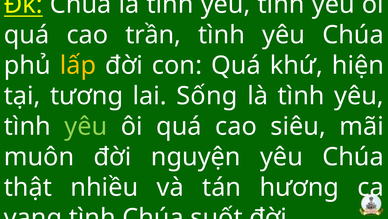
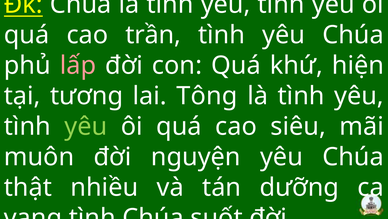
lấp colour: yellow -> pink (78, 65)
Sống: Sống -> Tông (207, 96)
hương: hương -> dưỡng (299, 187)
